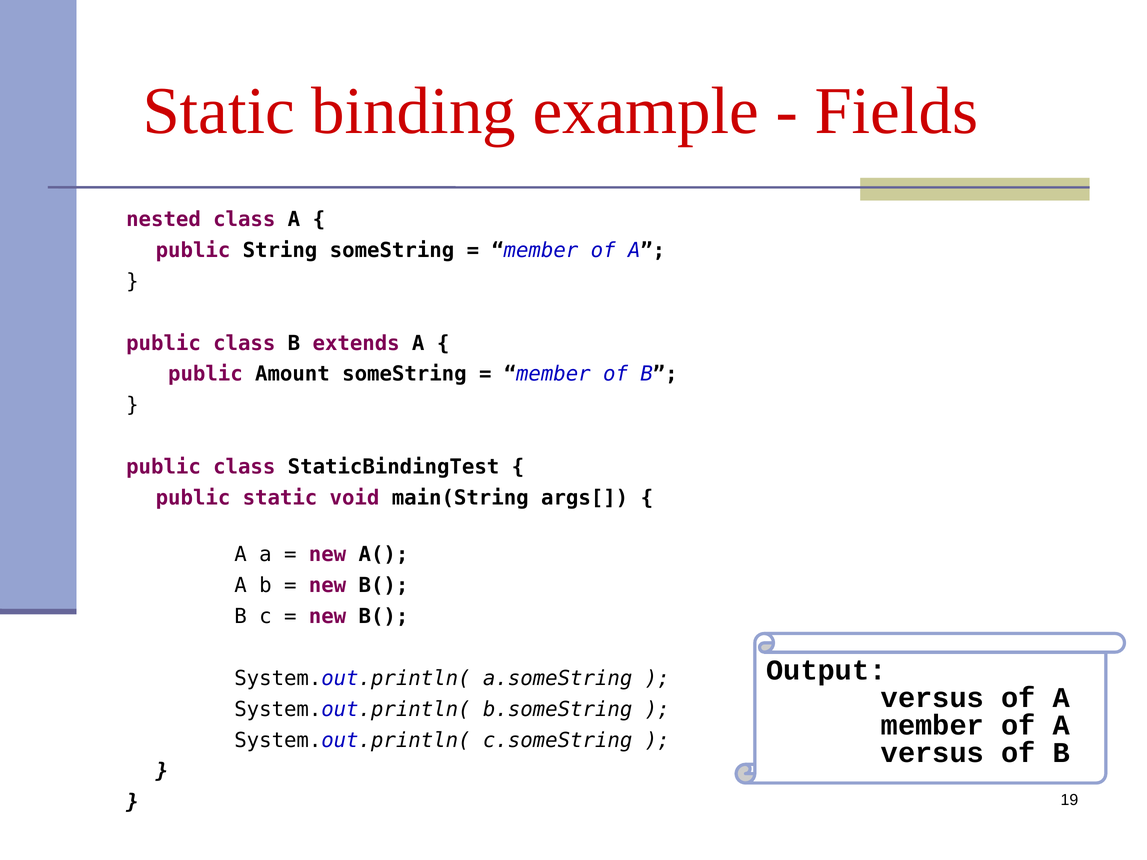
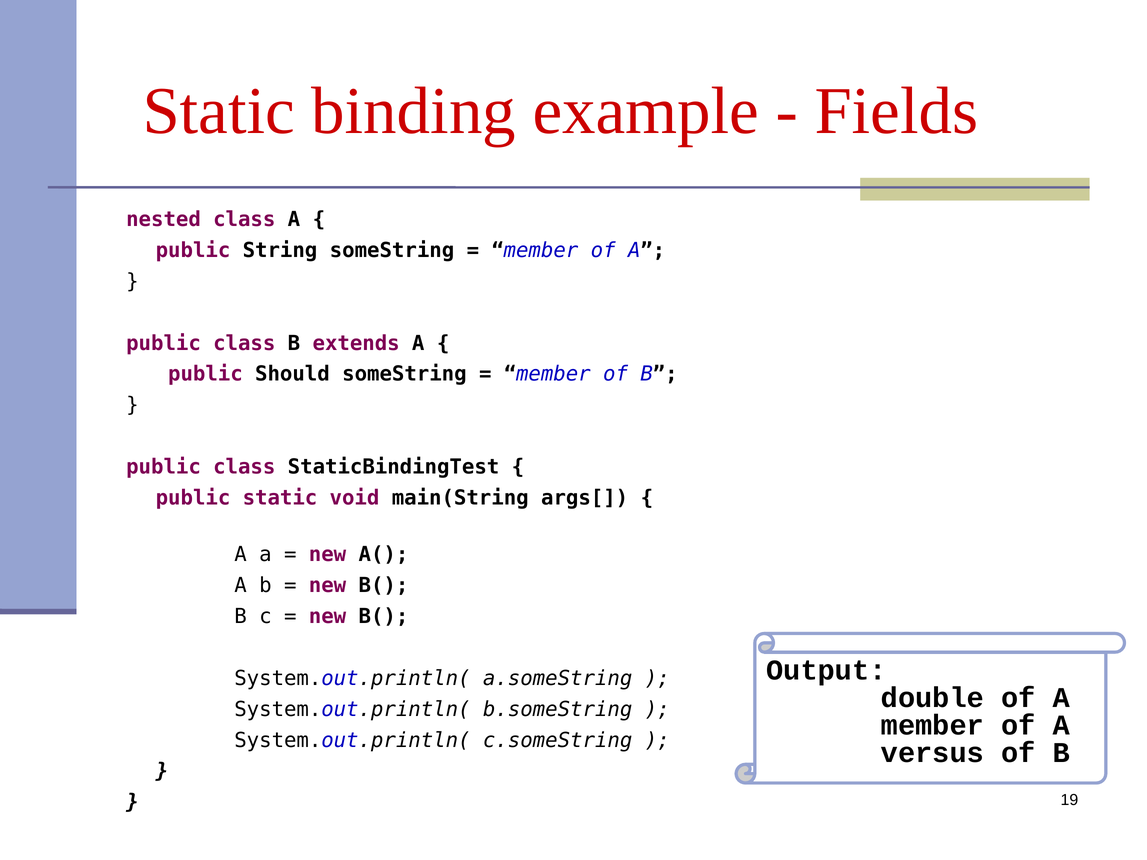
Amount: Amount -> Should (292, 374)
versus: versus -> double (932, 698)
